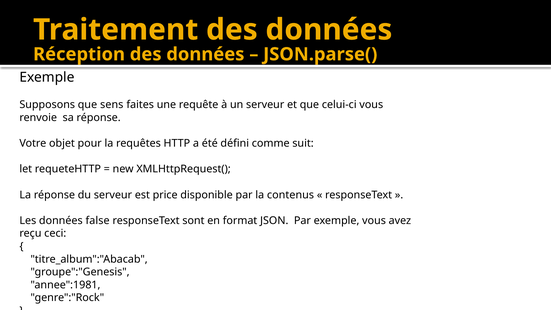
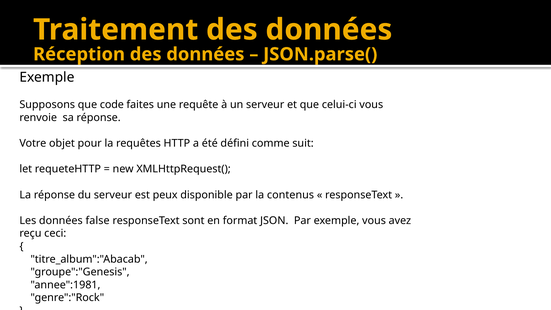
sens: sens -> code (112, 105)
price: price -> peux (165, 195)
